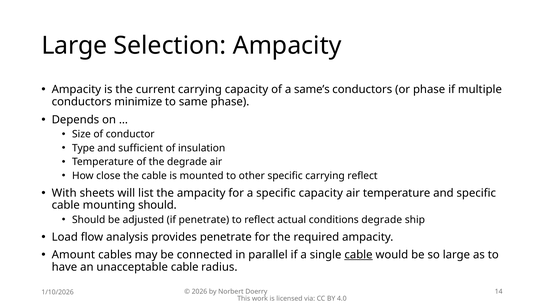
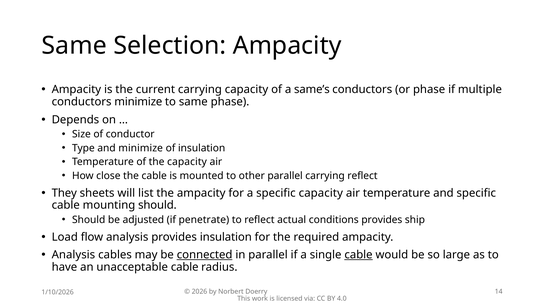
Large: Large -> Same (74, 46)
and sufficient: sufficient -> minimize (141, 148)
the degrade: degrade -> capacity (187, 162)
other specific: specific -> parallel (285, 176)
With: With -> They (64, 193)
conditions degrade: degrade -> provides (382, 220)
provides penetrate: penetrate -> insulation (226, 237)
Amount: Amount -> Analysis (73, 255)
connected underline: none -> present (205, 255)
